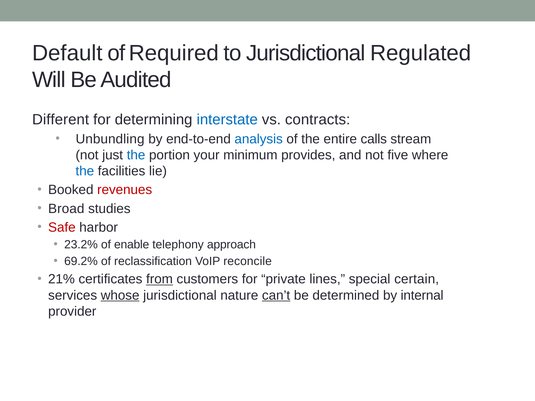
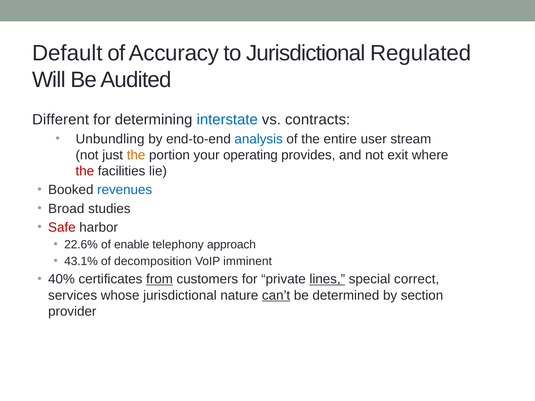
Required: Required -> Accuracy (174, 53)
calls: calls -> user (374, 139)
the colour: blue -> orange (136, 155)
minimum: minimum -> operating (250, 155)
five: five -> exit (398, 155)
the colour: blue -> red (85, 171)
revenues colour: red -> blue (125, 190)
23.2%: 23.2% -> 22.6% (81, 245)
69.2%: 69.2% -> 43.1% (81, 261)
reclassification: reclassification -> decomposition (153, 261)
reconcile: reconcile -> imminent (248, 261)
21%: 21% -> 40% (62, 279)
lines underline: none -> present (327, 279)
certain: certain -> correct (417, 279)
whose underline: present -> none (120, 295)
internal: internal -> section (422, 295)
